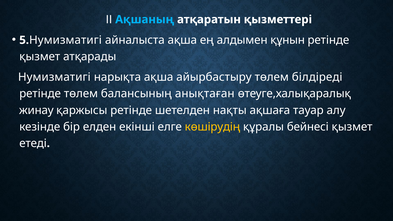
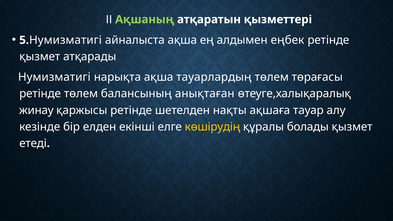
Ақшаның colour: light blue -> light green (145, 19)
құнын: құнын -> еңбек (287, 40)
айырбастыру: айырбастыру -> тауарлардың (214, 77)
білдіреді: білдіреді -> төрағасы (317, 77)
бейнесі: бейнесі -> болады (308, 127)
